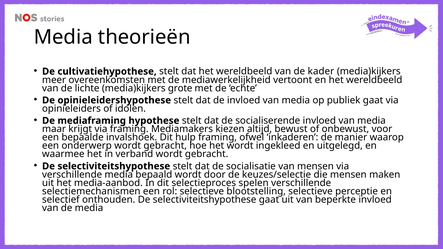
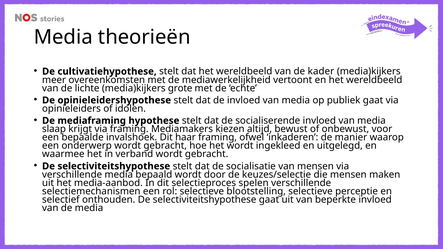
maar: maar -> slaap (54, 129)
hulp: hulp -> haar (186, 137)
